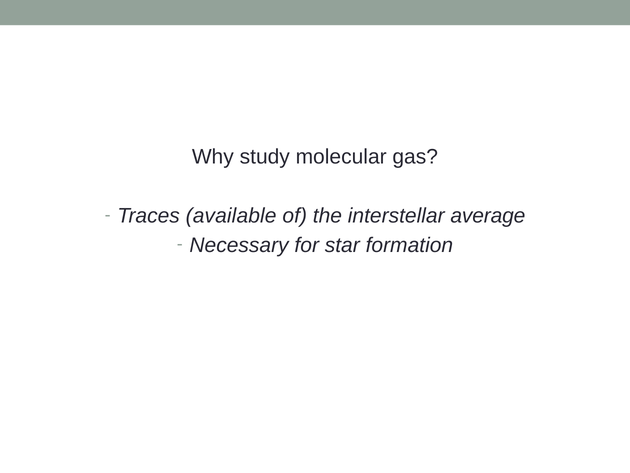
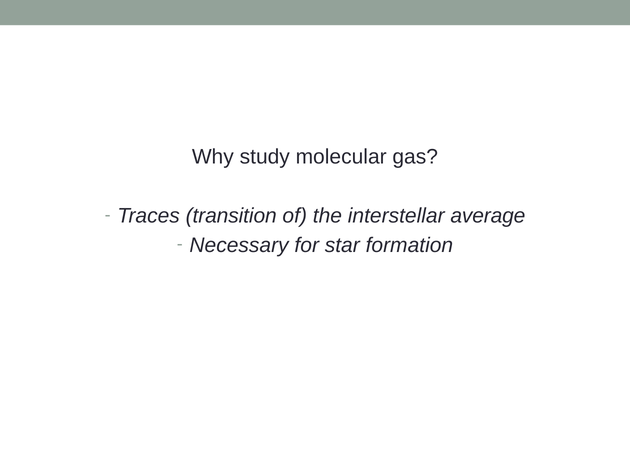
available: available -> transition (231, 216)
